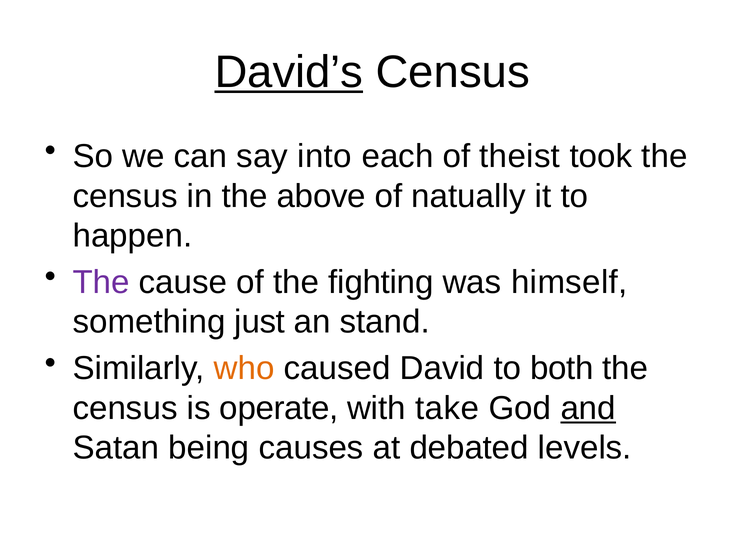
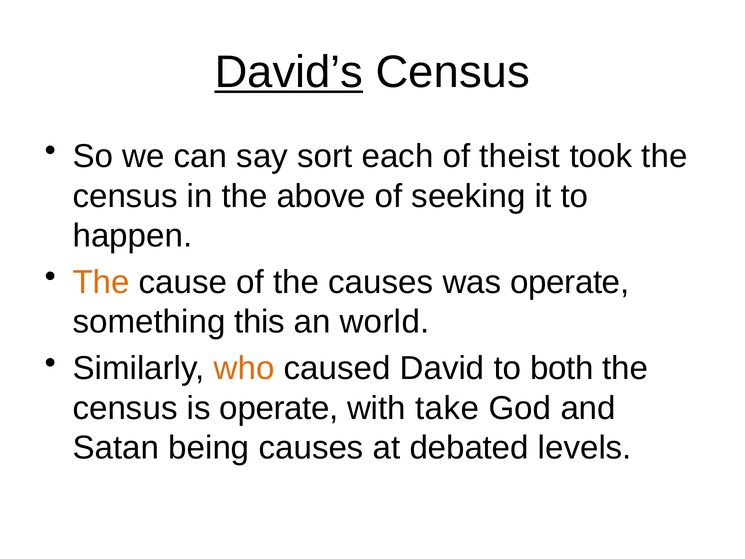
into: into -> sort (325, 156)
natually: natually -> seeking (469, 196)
The colour: purple -> orange (101, 282)
the fighting: fighting -> causes (381, 282)
was himself: himself -> operate (570, 282)
just: just -> this (260, 322)
stand: stand -> world (385, 322)
and underline: present -> none (588, 408)
